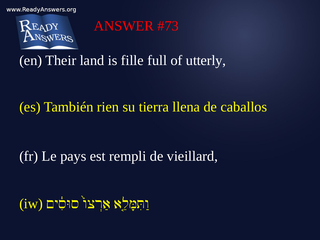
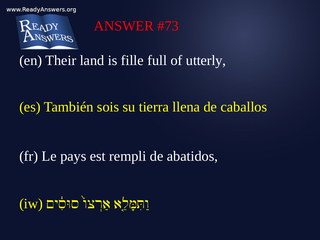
rien: rien -> sois (108, 107)
vieillard: vieillard -> abatidos (192, 156)
